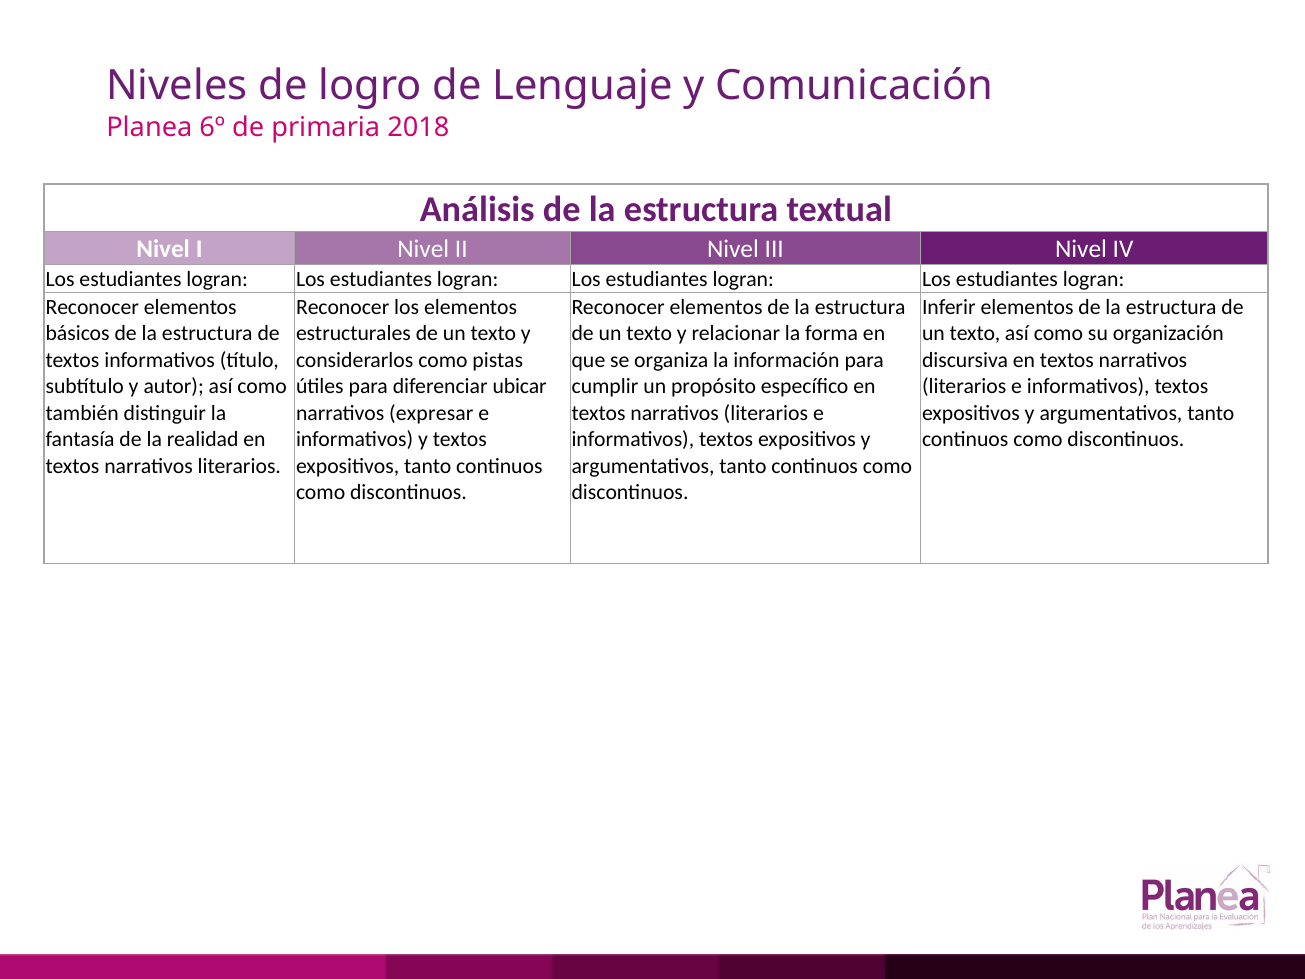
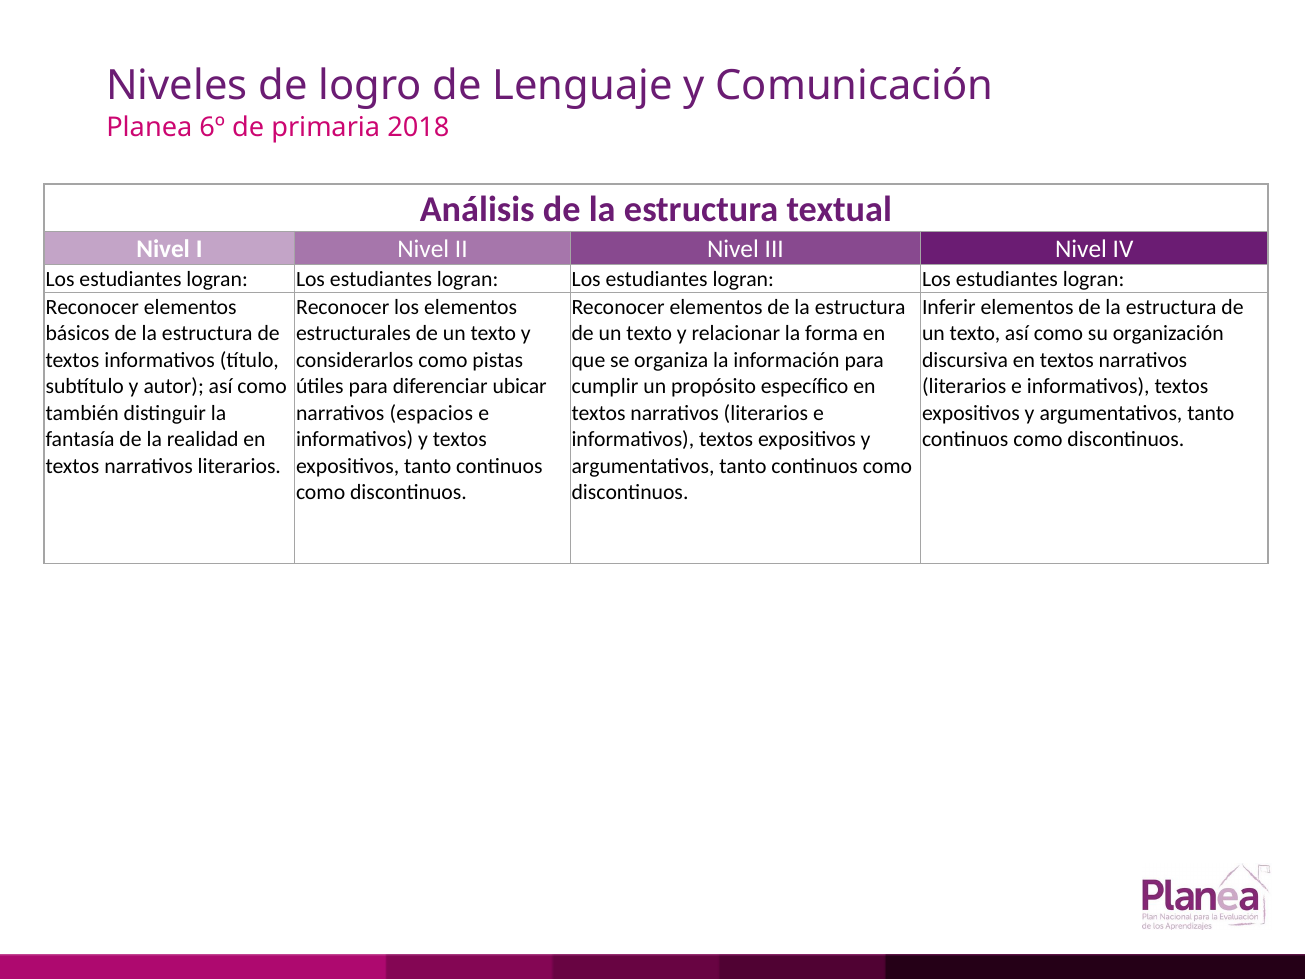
expresar: expresar -> espacios (431, 413)
